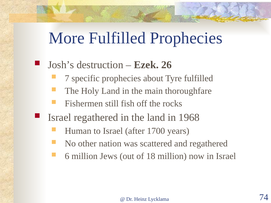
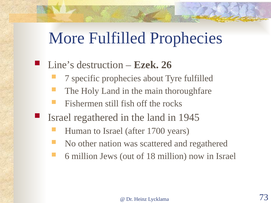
Josh’s: Josh’s -> Line’s (61, 65)
1968: 1968 -> 1945 (189, 118)
74: 74 -> 73 (264, 197)
